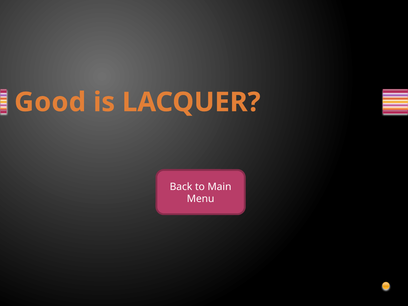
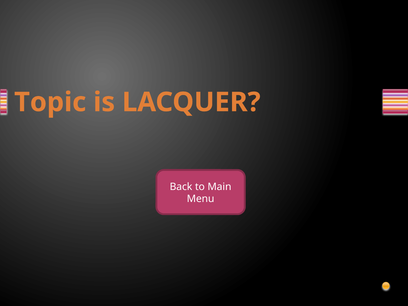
Good: Good -> Topic (50, 102)
